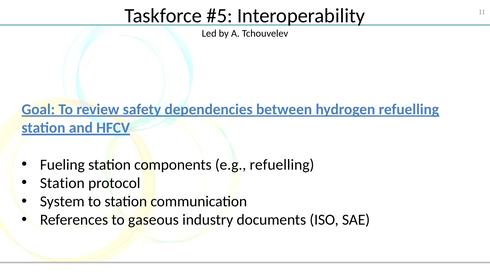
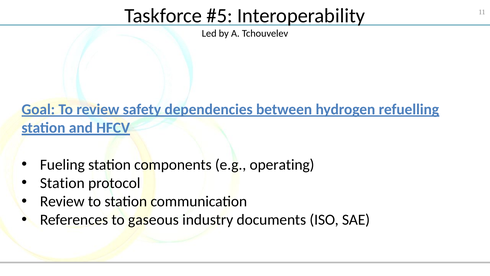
e.g refuelling: refuelling -> operating (282, 164)
System: System -> Review (62, 201)
